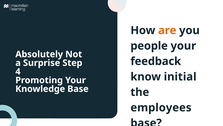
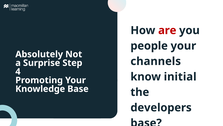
are colour: orange -> red (167, 30)
feedback: feedback -> channels (156, 61)
employees: employees -> developers (161, 107)
